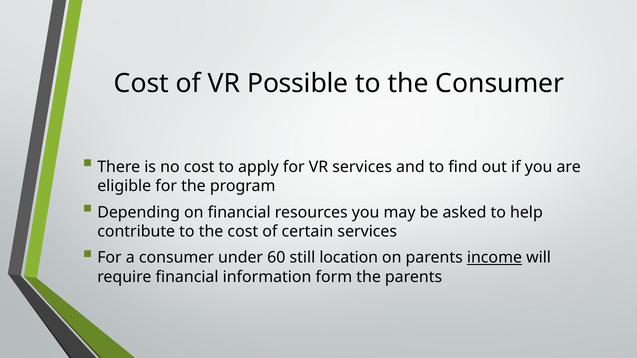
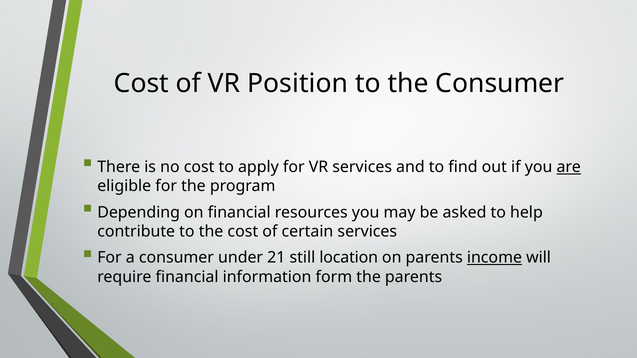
Possible: Possible -> Position (298, 83)
are underline: none -> present (569, 167)
60: 60 -> 21 (276, 258)
